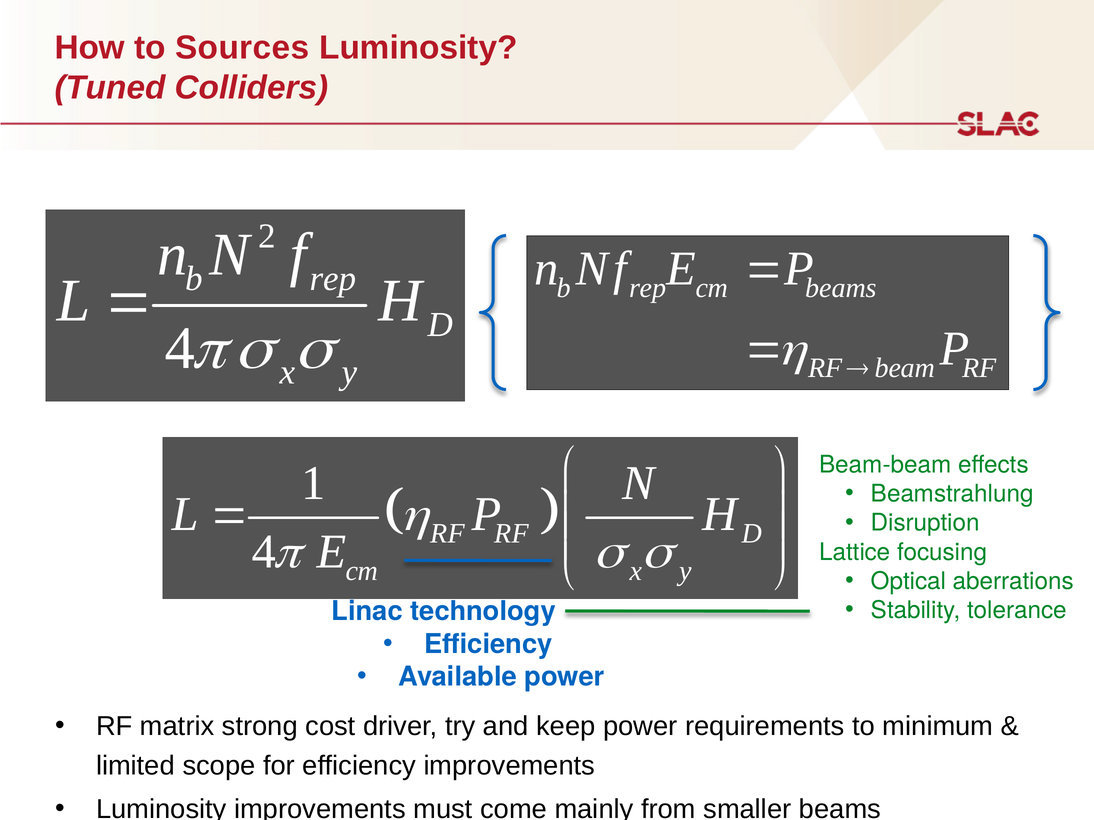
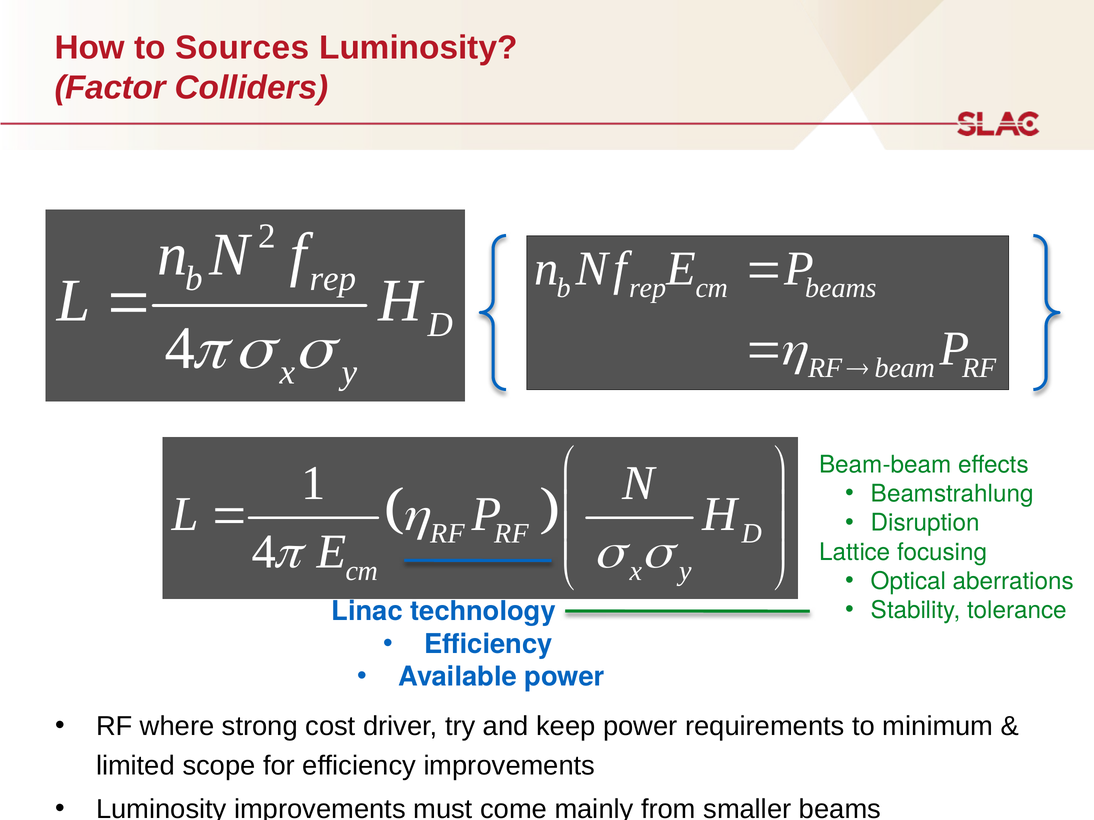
Tuned: Tuned -> Factor (110, 88)
matrix: matrix -> where (177, 727)
